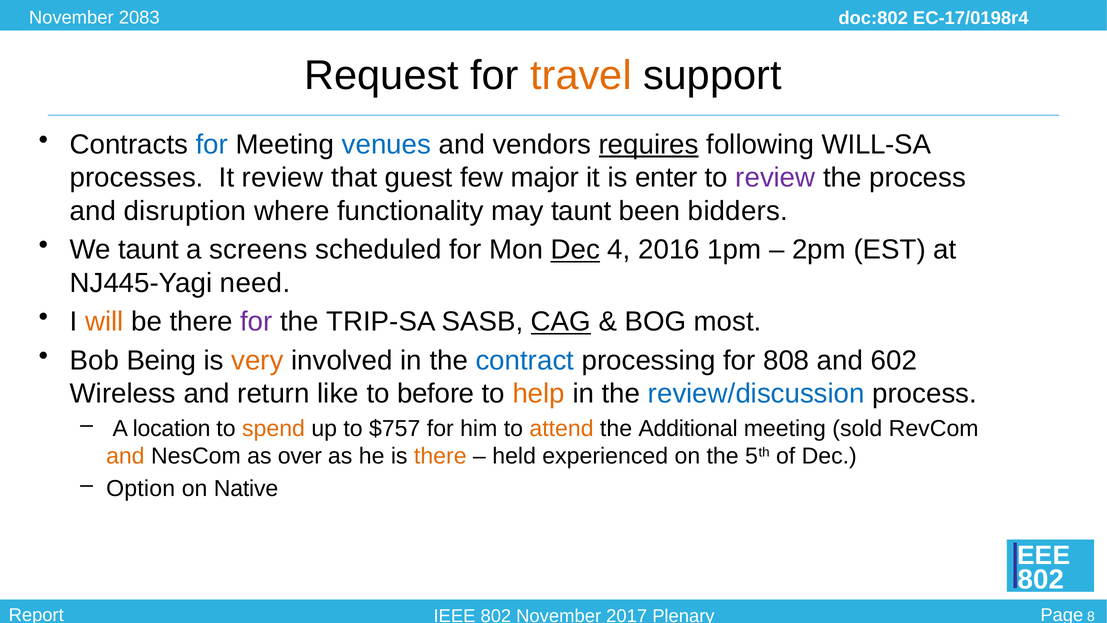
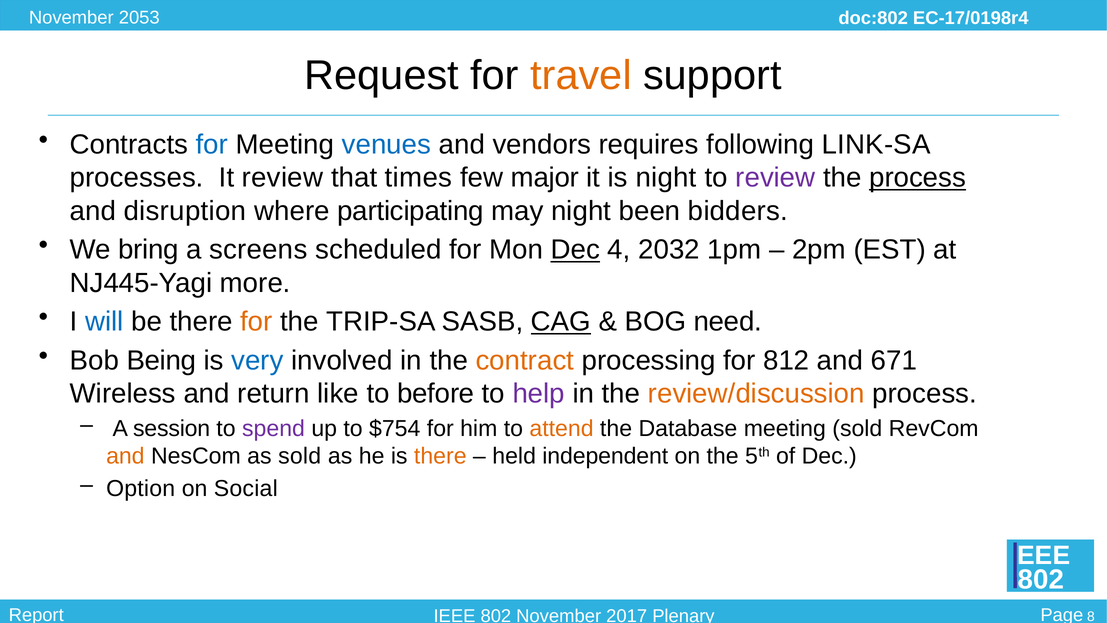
2083: 2083 -> 2053 (139, 18)
requires underline: present -> none (649, 144)
WILL-SA: WILL-SA -> LINK-SA (876, 144)
guest: guest -> times (419, 178)
is enter: enter -> night (666, 178)
process underline: none -> present (918, 178)
functionality: functionality -> participating (410, 211)
may taunt: taunt -> night (581, 211)
We taunt: taunt -> bring (149, 250)
2016: 2016 -> 2032 (669, 250)
need: need -> more (255, 283)
will colour: orange -> blue (104, 322)
for colour: purple -> orange (256, 322)
most: most -> need (728, 322)
very colour: orange -> blue (257, 360)
contract colour: blue -> orange (525, 360)
808: 808 -> 812 (786, 360)
602: 602 -> 671 (894, 360)
help colour: orange -> purple (539, 394)
review/discussion colour: blue -> orange (756, 394)
location: location -> session (172, 428)
spend colour: orange -> purple (273, 428)
$757: $757 -> $754 (395, 428)
Additional: Additional -> Database (688, 428)
as over: over -> sold (300, 456)
experienced: experienced -> independent (605, 456)
Native: Native -> Social (246, 488)
